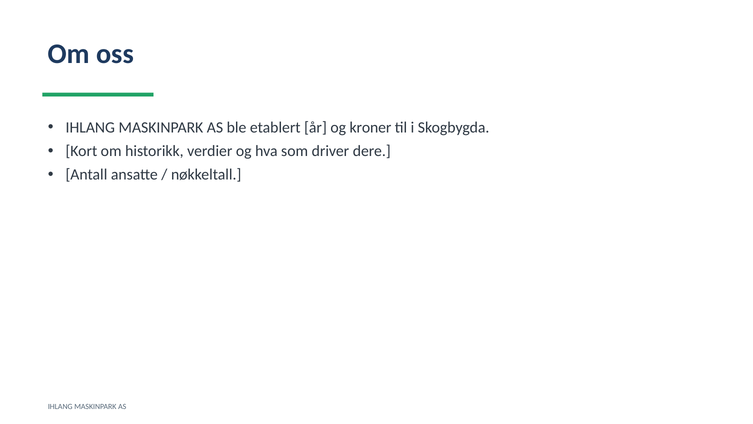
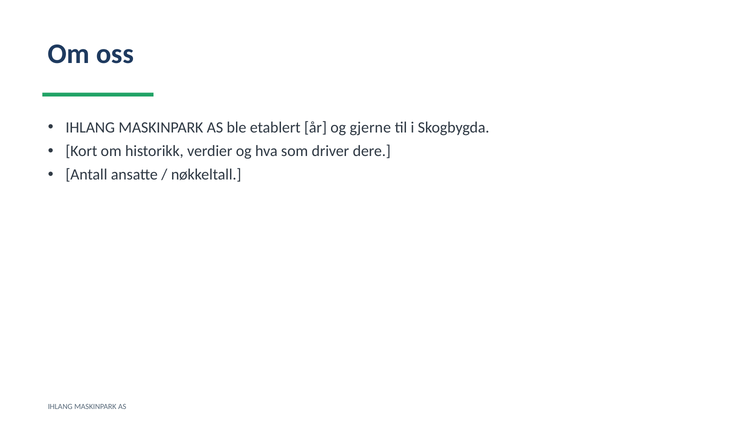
kroner: kroner -> gjerne (370, 128)
